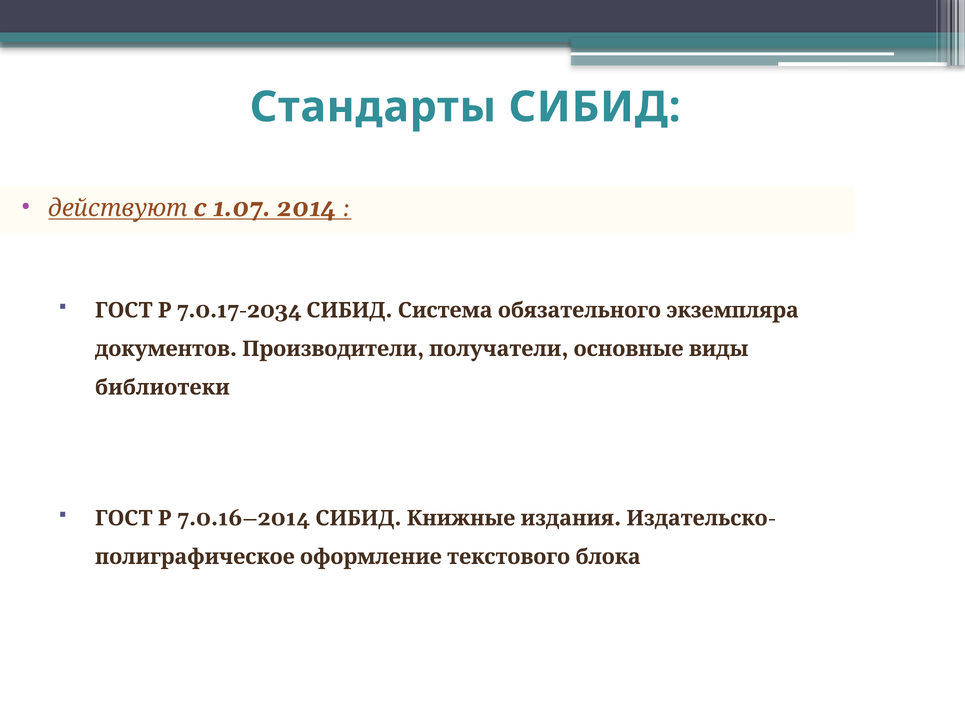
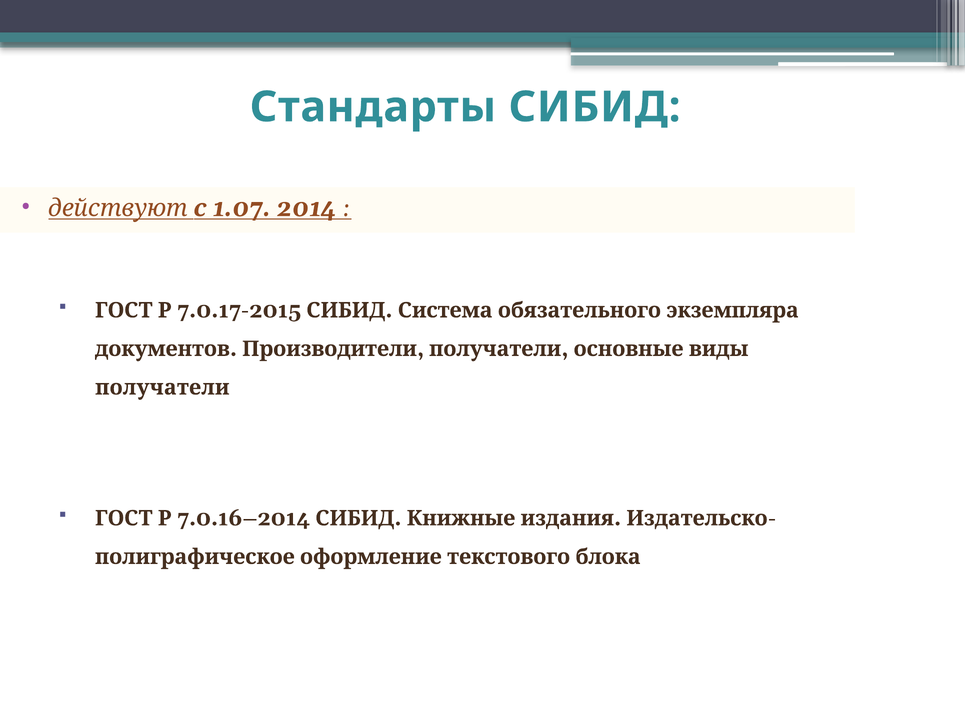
7.0.17-2034: 7.0.17-2034 -> 7.0.17-2015 (239, 310)
библиотеки: библиотеки -> получатели (162, 387)
